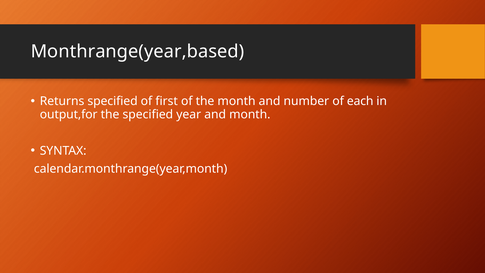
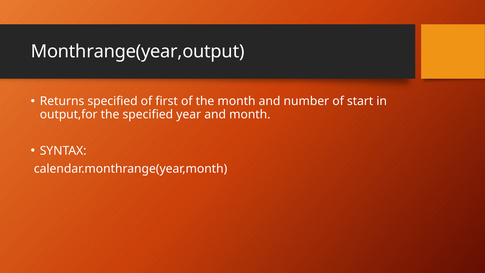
Monthrange(year,based: Monthrange(year,based -> Monthrange(year,output (138, 51)
each: each -> start (360, 101)
